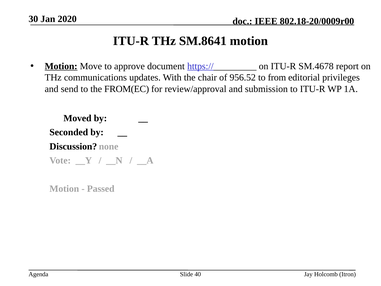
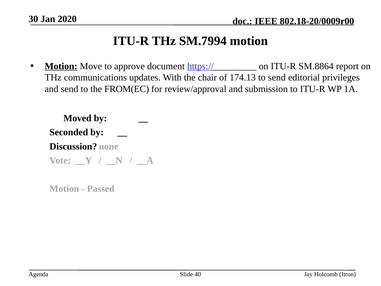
SM.8641: SM.8641 -> SM.7994 (203, 41)
SM.4678: SM.4678 -> SM.8864 (316, 66)
956.52: 956.52 -> 174.13 (243, 78)
to from: from -> send (277, 78)
